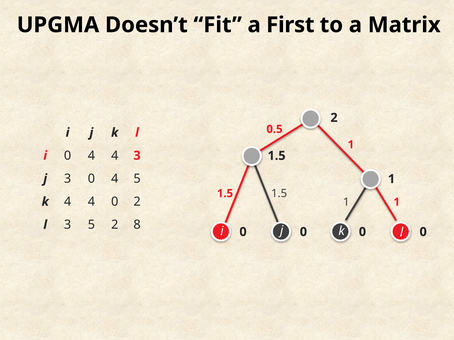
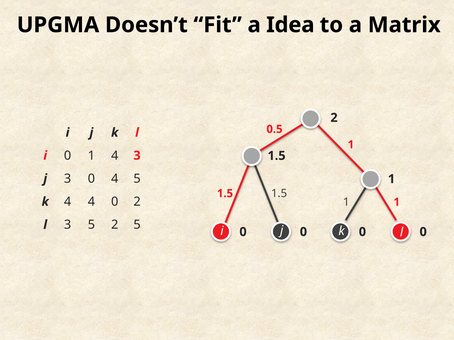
First: First -> Idea (290, 25)
i 0 4: 4 -> 1 (91, 156)
2 8: 8 -> 5 (137, 225)
